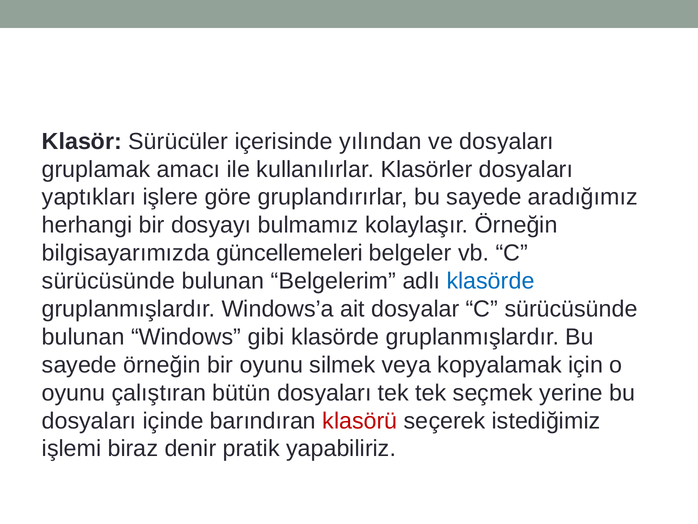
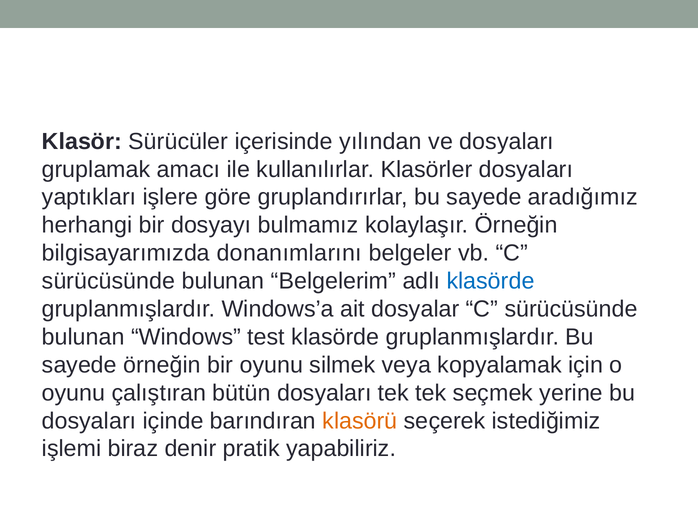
güncellemeleri: güncellemeleri -> donanımlarını (289, 253)
gibi: gibi -> test (266, 337)
klasörü colour: red -> orange (360, 420)
